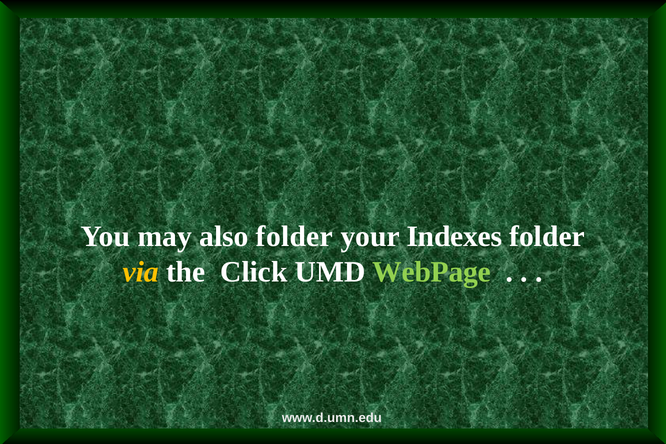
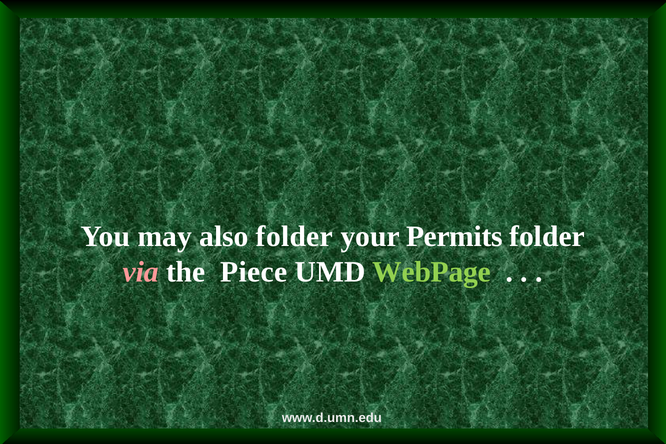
Indexes: Indexes -> Permits (454, 237)
via colour: yellow -> pink (141, 272)
Click: Click -> Piece (254, 272)
